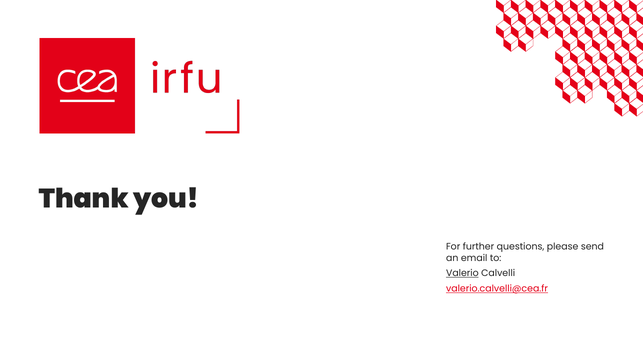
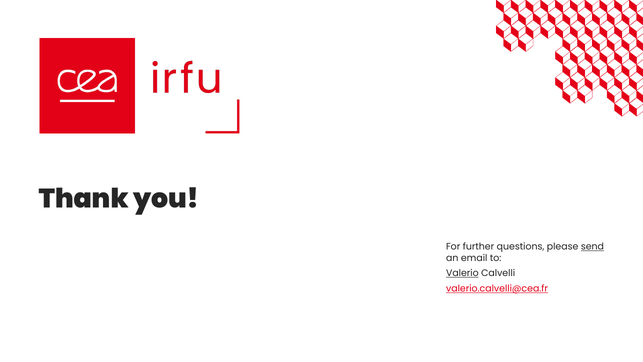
send underline: none -> present (592, 246)
